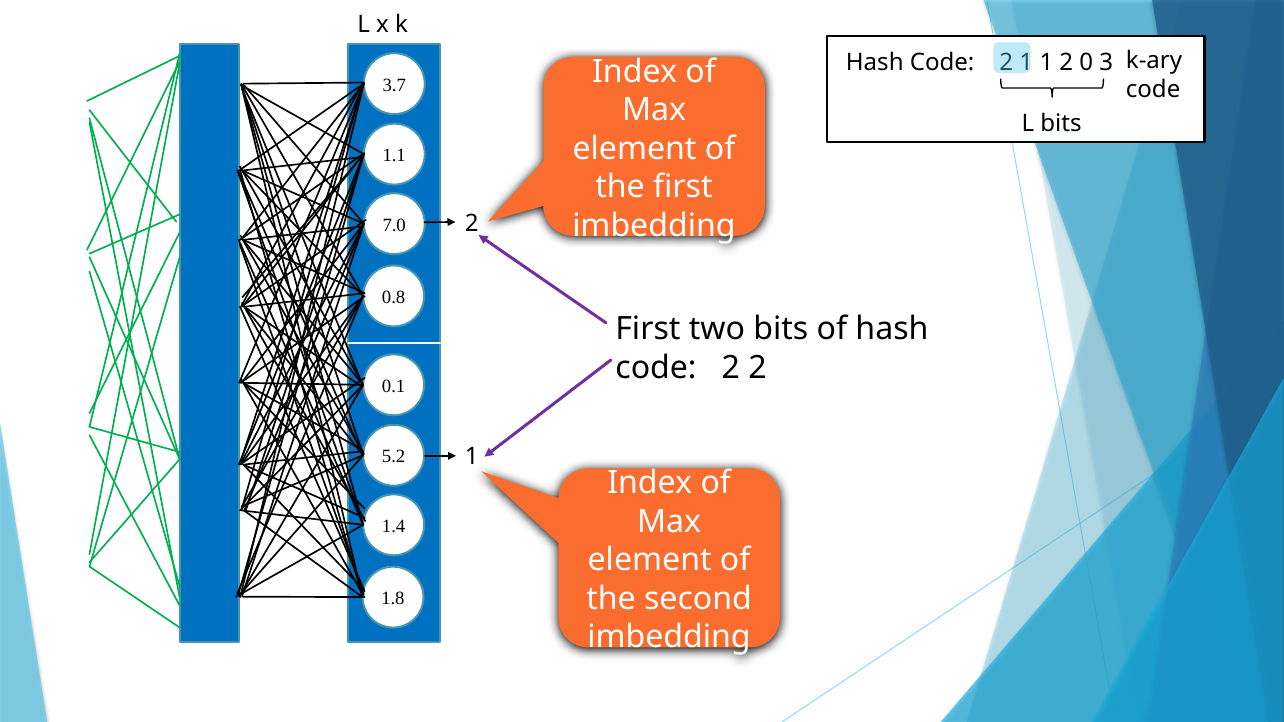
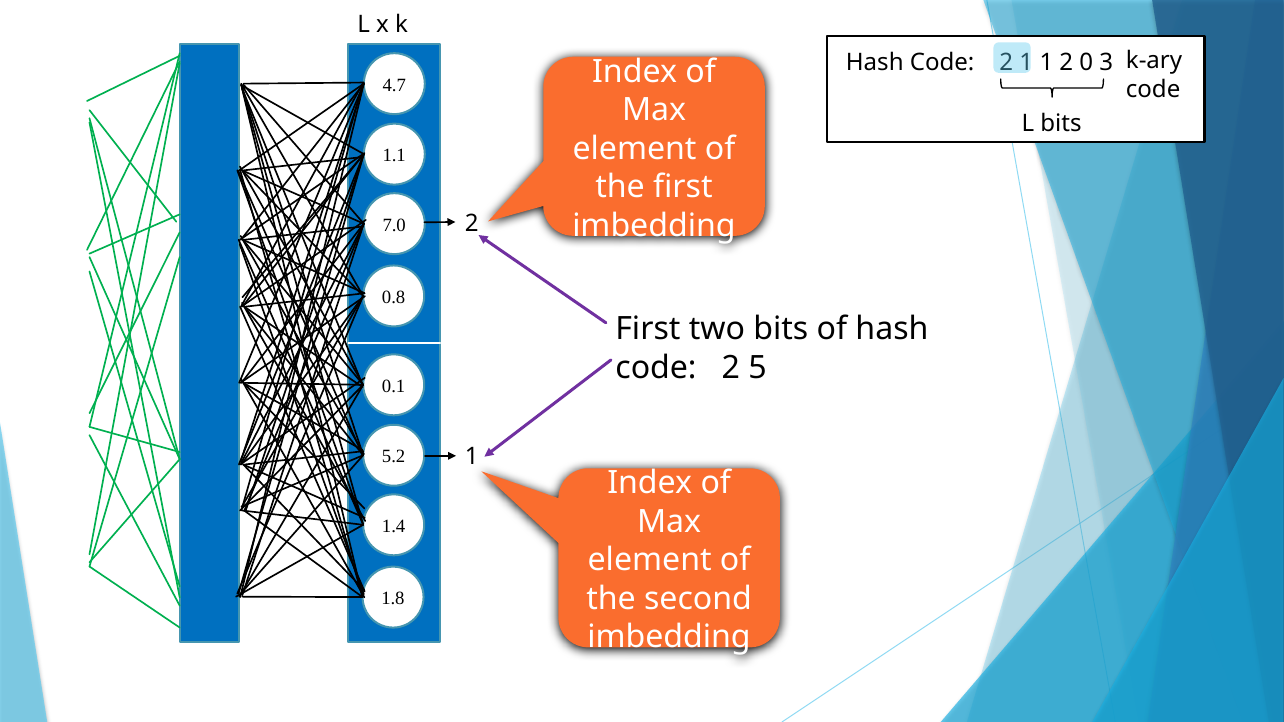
3.7: 3.7 -> 4.7 (394, 85)
2 2: 2 -> 5 (757, 368)
